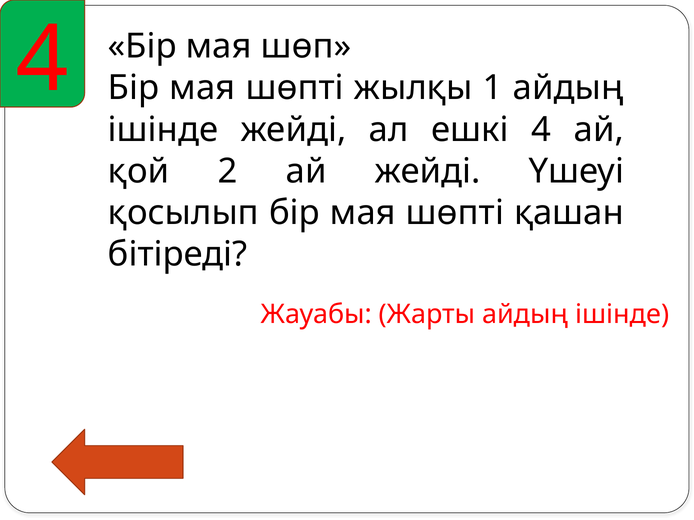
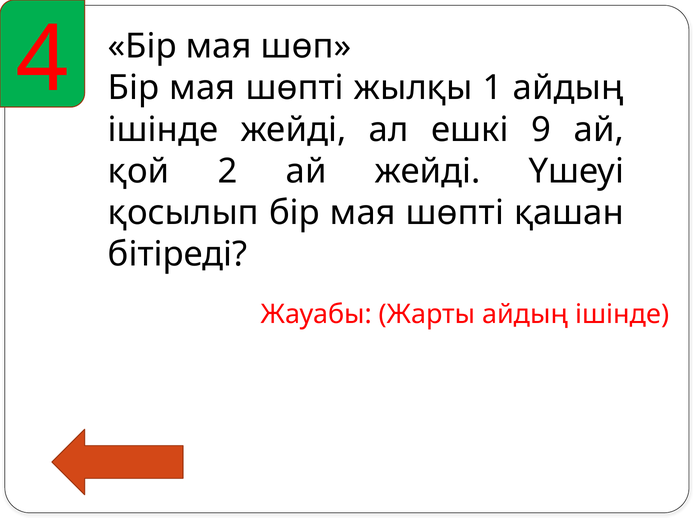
ешкі 4: 4 -> 9 (541, 130)
